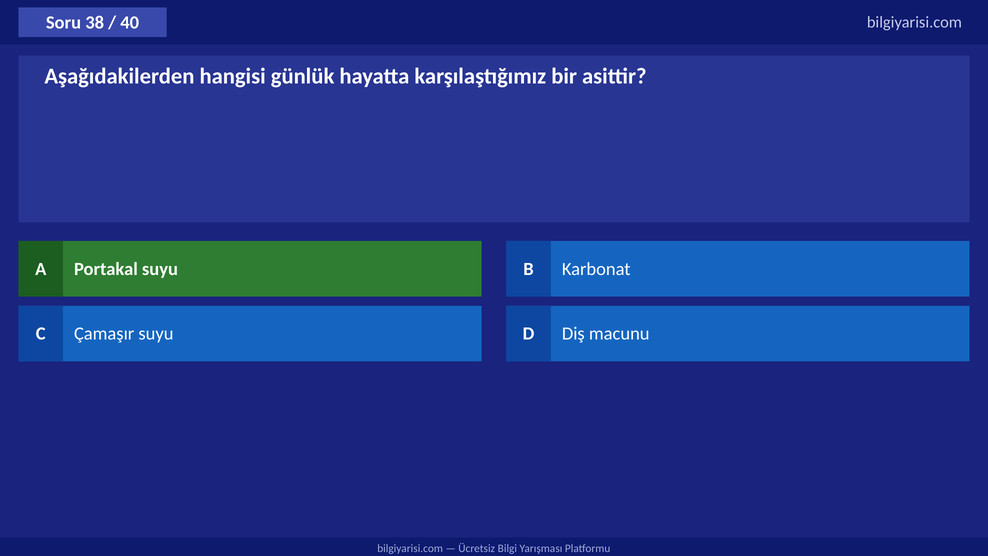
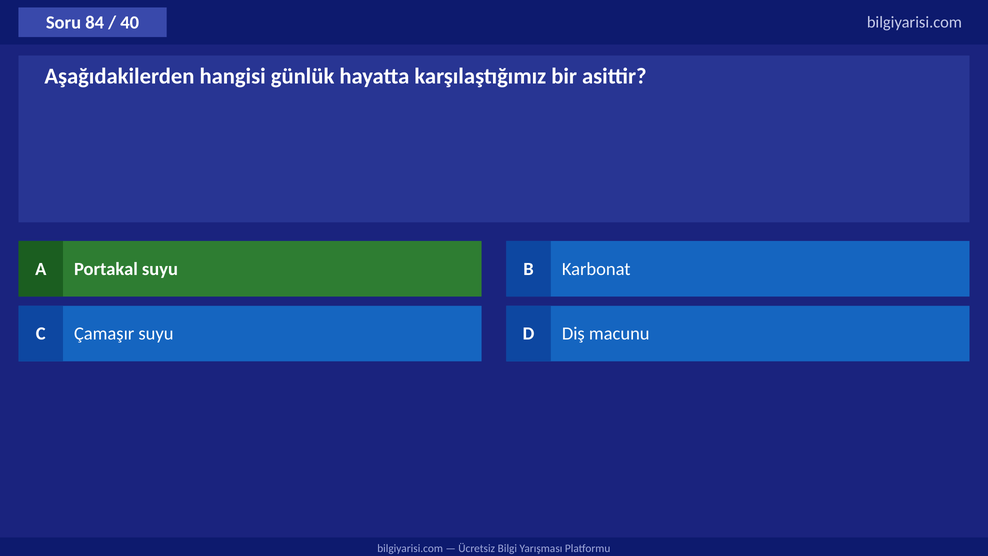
38: 38 -> 84 (95, 23)
